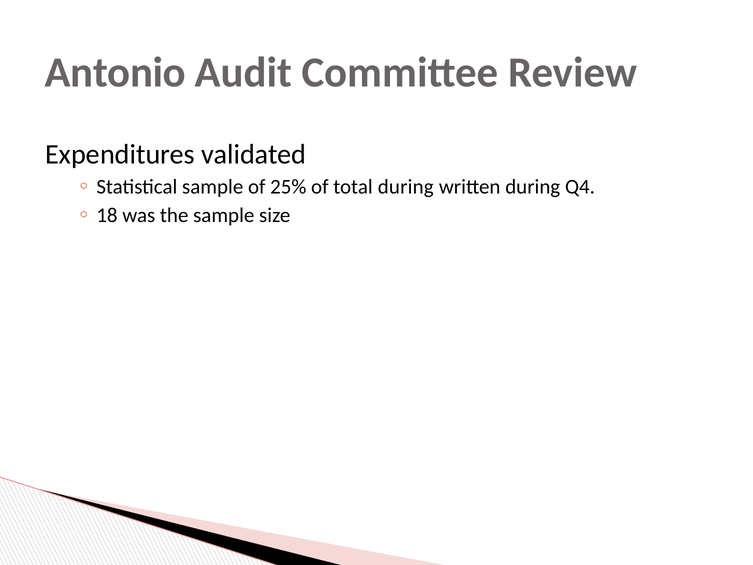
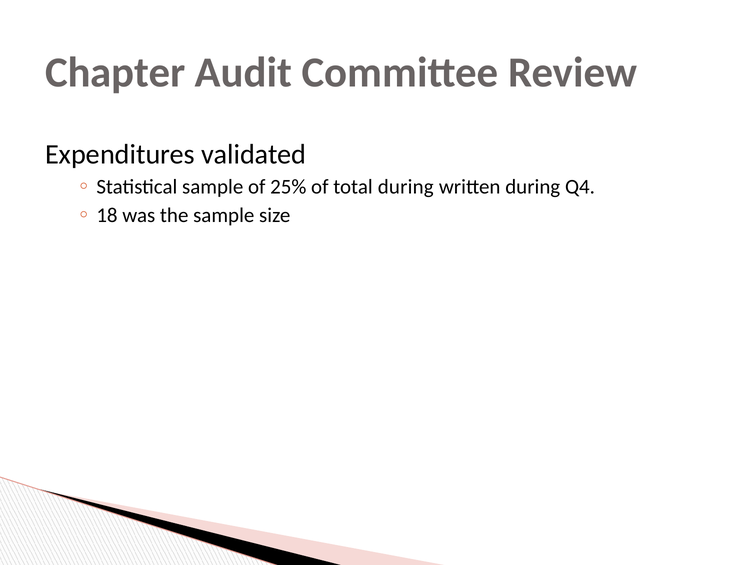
Antonio: Antonio -> Chapter (115, 73)
